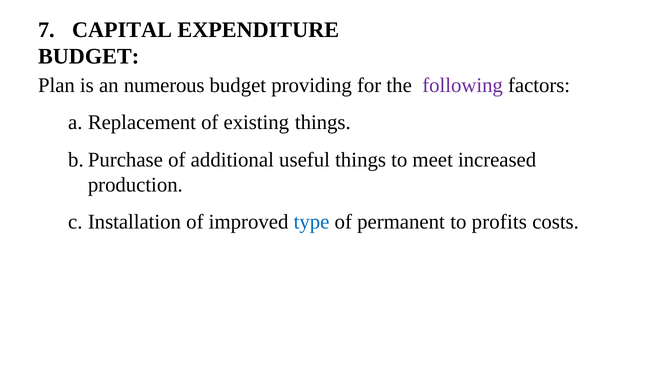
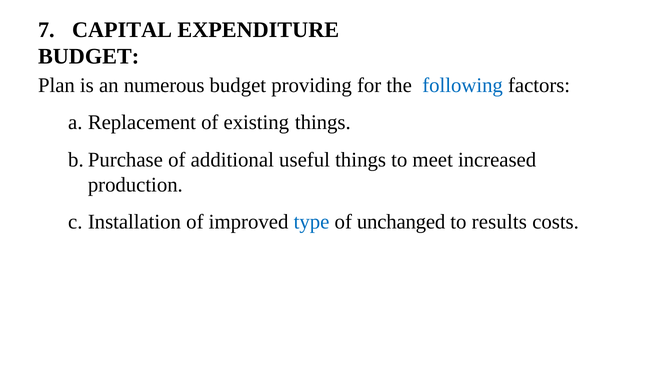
following colour: purple -> blue (463, 85)
permanent: permanent -> unchanged (401, 222)
profits: profits -> results (499, 222)
